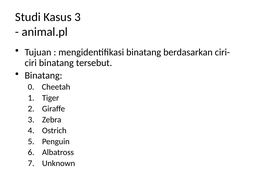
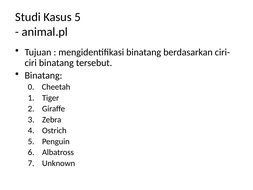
Kasus 3: 3 -> 5 (78, 17)
